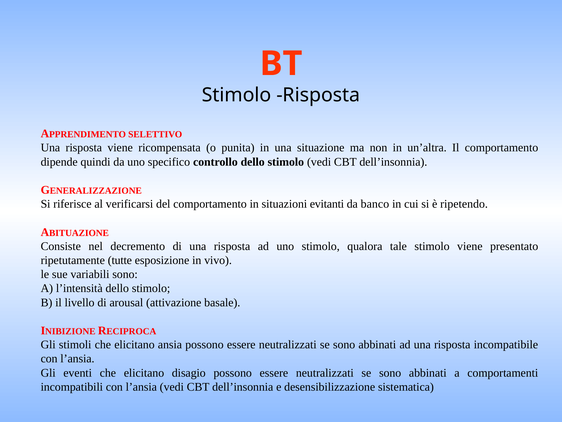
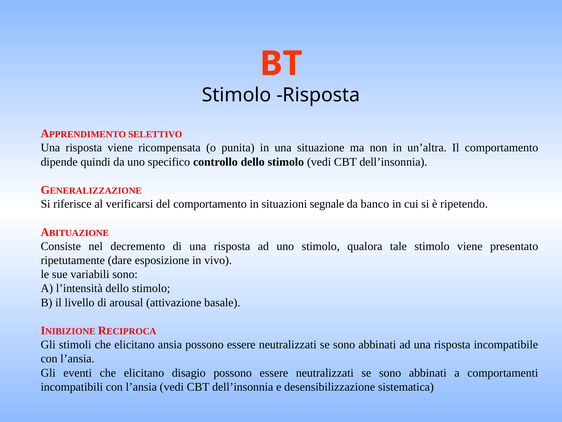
evitanti: evitanti -> segnale (327, 204)
tutte: tutte -> dare (120, 260)
